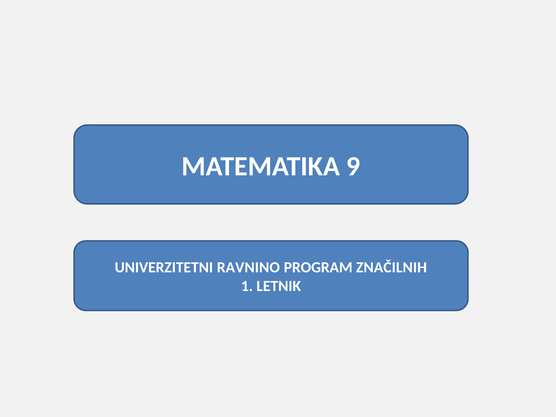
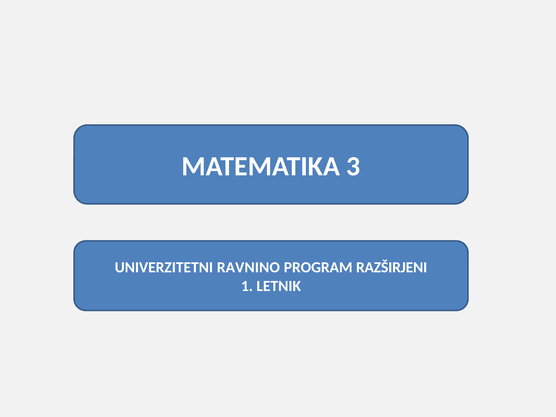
9: 9 -> 3 (353, 166)
ZNAČILNIH: ZNAČILNIH -> RAZŠIRJENI (392, 267)
